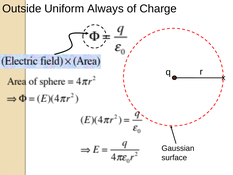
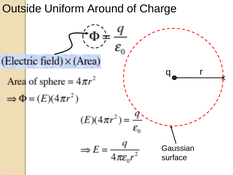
Always: Always -> Around (106, 9)
